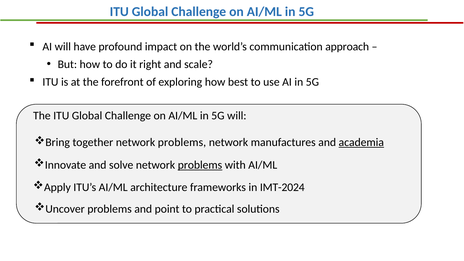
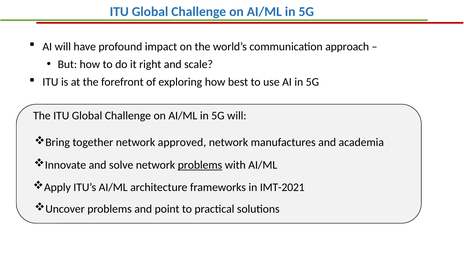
together network problems: problems -> approved (182, 142)
academia underline: present -> none (361, 142)
IMT-2024: IMT-2024 -> IMT-2021 (282, 187)
